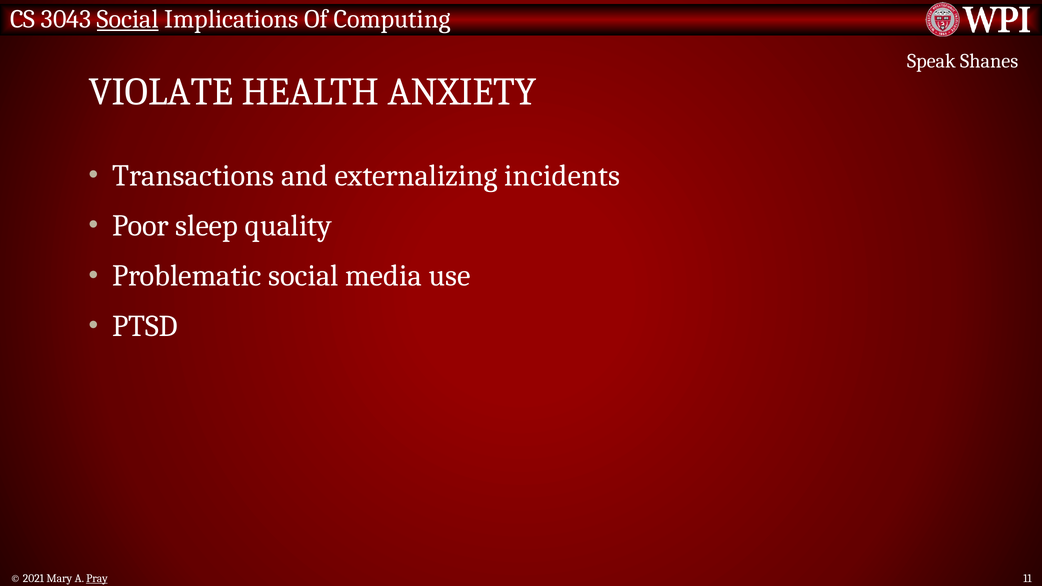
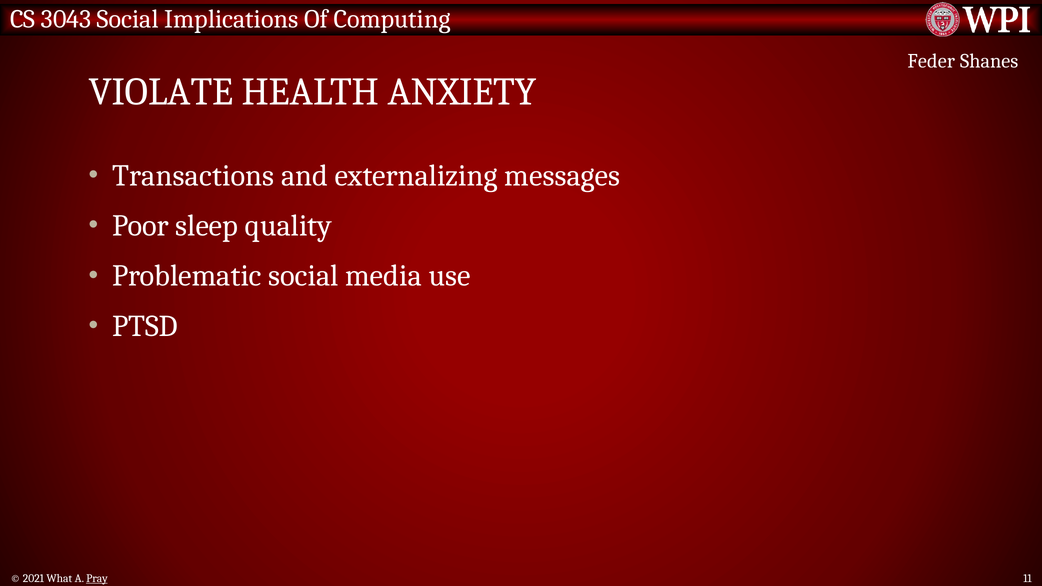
Social underline: present -> none (128, 19)
Speak: Speak -> Feder (931, 61)
incidents: incidents -> messages (562, 176)
Mary: Mary -> What (59, 579)
